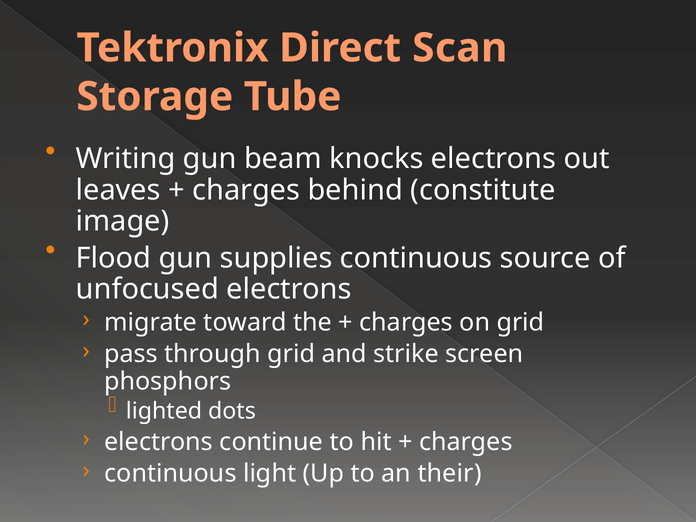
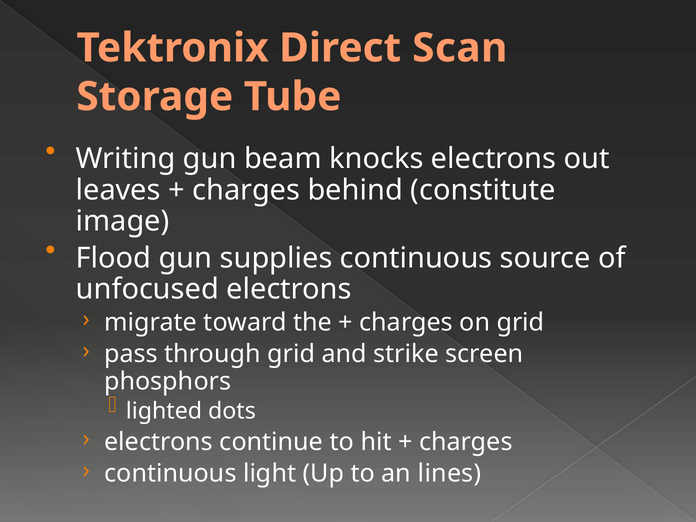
their: their -> lines (450, 474)
